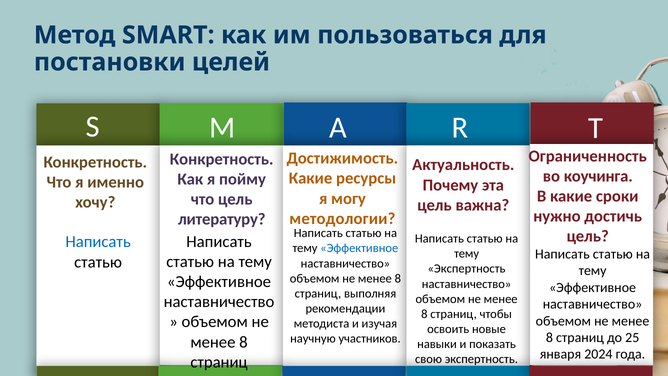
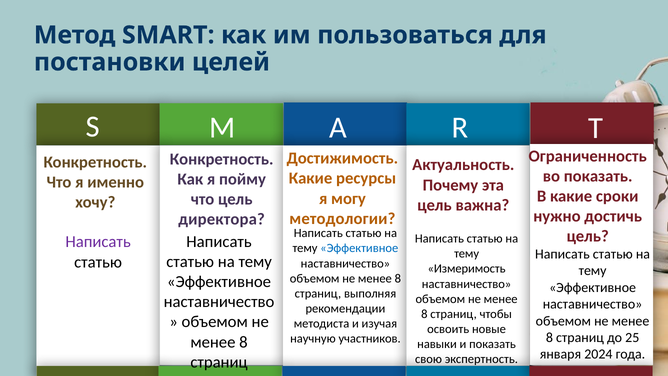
во коучинга: коучинга -> показать (598, 176)
литературу: литературу -> директора (222, 219)
Написать colour: blue -> purple (98, 242)
Экспертность: Экспертность -> Измеримость (467, 269)
